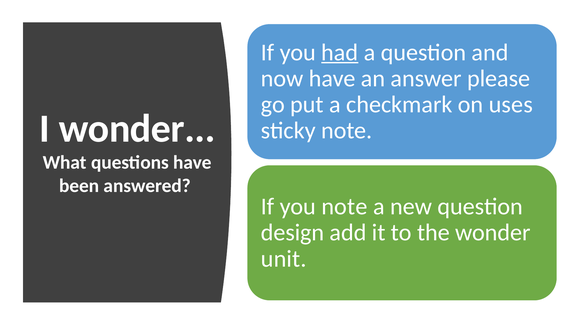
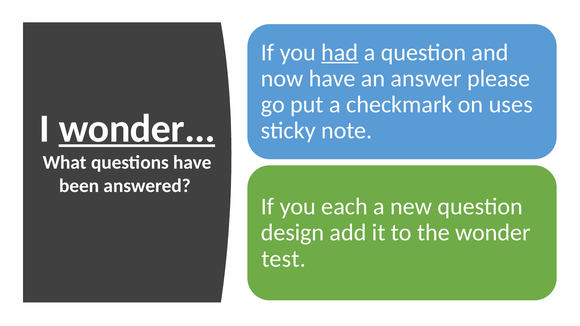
wonder underline: none -> present (137, 129)
you note: note -> each (345, 207)
unit: unit -> test (284, 259)
